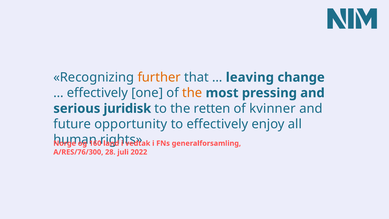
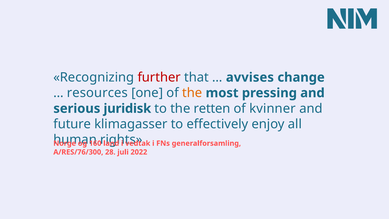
further colour: orange -> red (159, 77)
leaving: leaving -> avvises (250, 77)
effectively: effectively -> resources (97, 93)
opportunity: opportunity -> klimagasser (131, 124)
